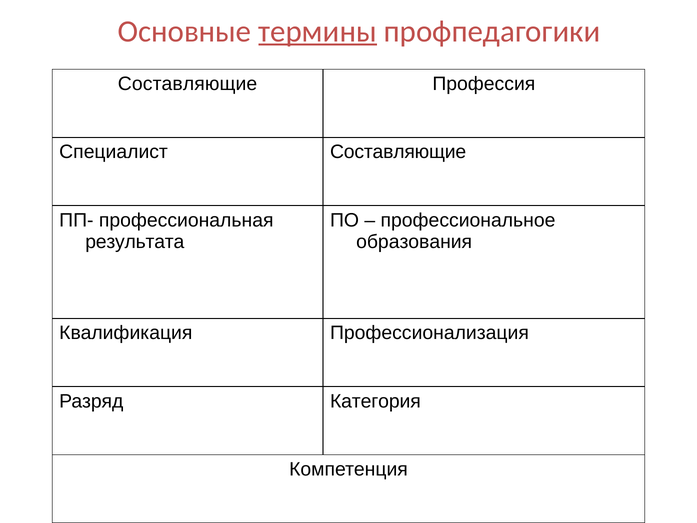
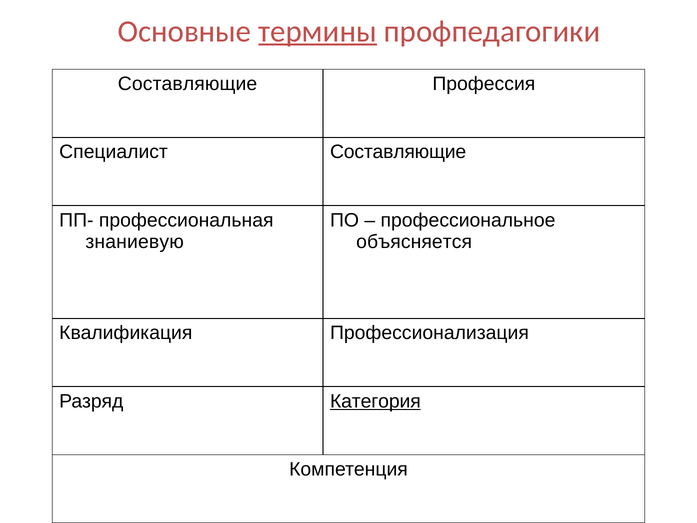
результата: результата -> знаниевую (135, 242)
образования: образования -> объясняется (414, 242)
Категория underline: none -> present (375, 401)
